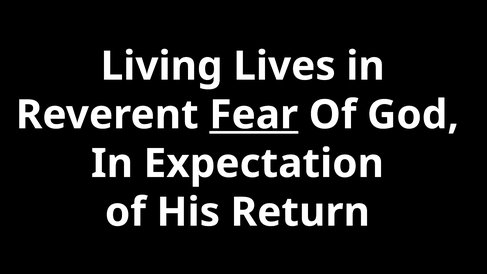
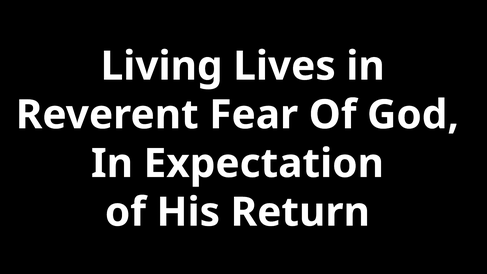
Fear underline: present -> none (254, 115)
